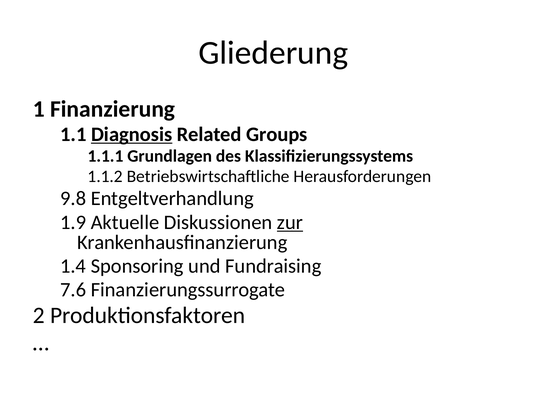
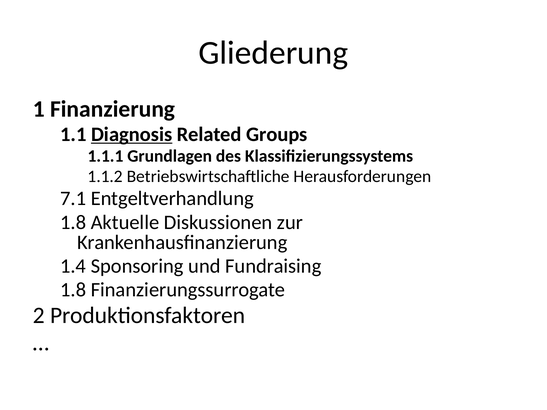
9.8: 9.8 -> 7.1 (73, 199)
1.9: 1.9 -> 1.8 (73, 222)
zur underline: present -> none (290, 222)
7.6: 7.6 -> 1.8 (73, 290)
